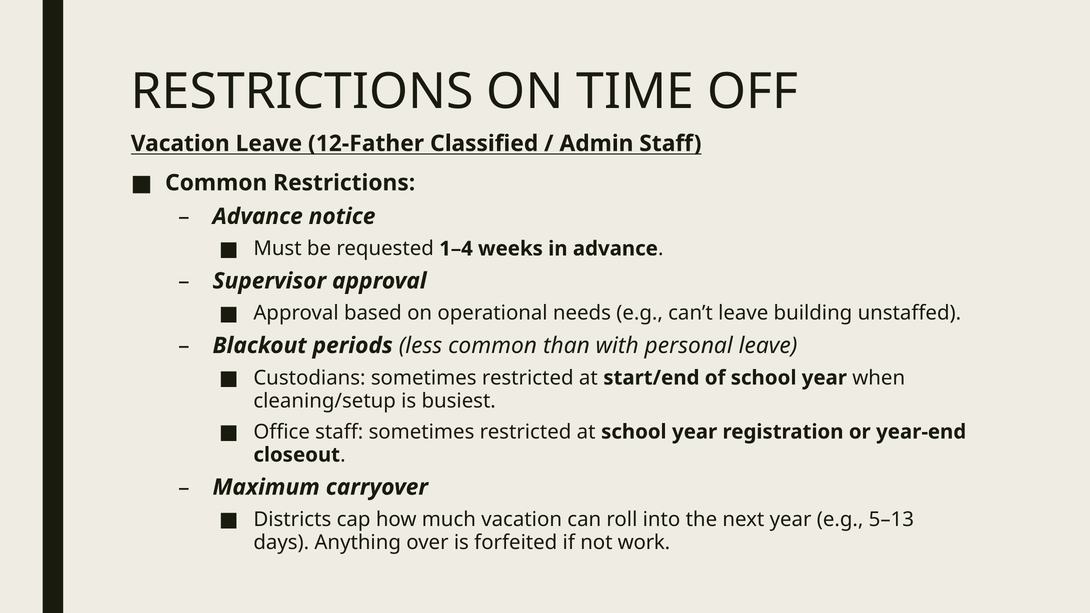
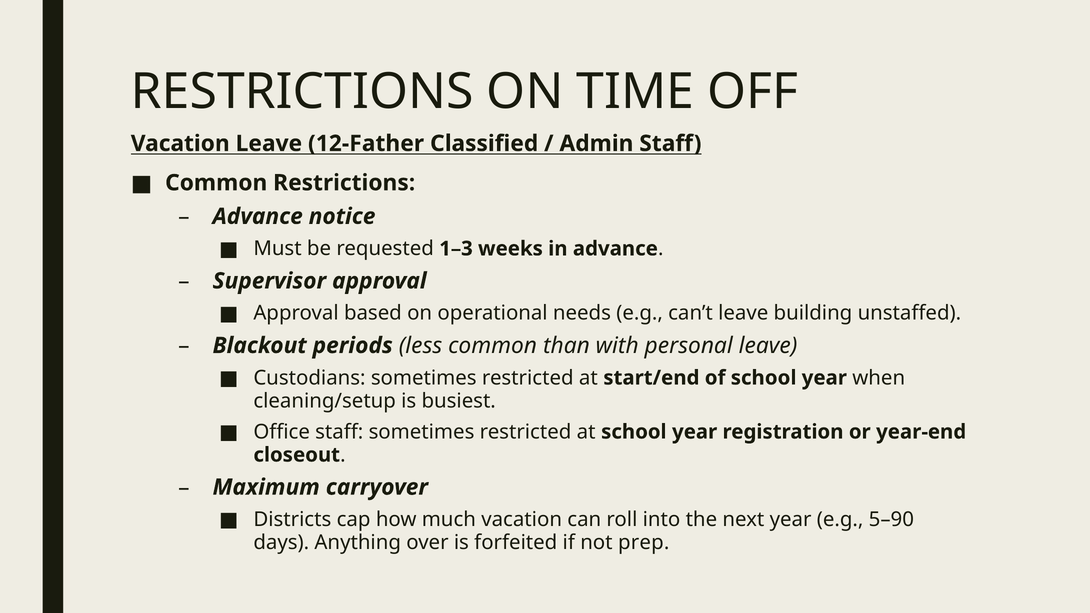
1–4: 1–4 -> 1–3 (456, 249)
5–13: 5–13 -> 5–90 (891, 520)
work: work -> prep (644, 543)
